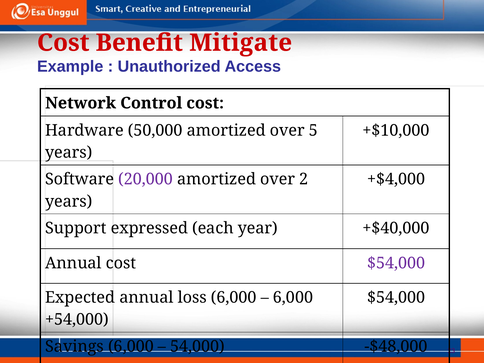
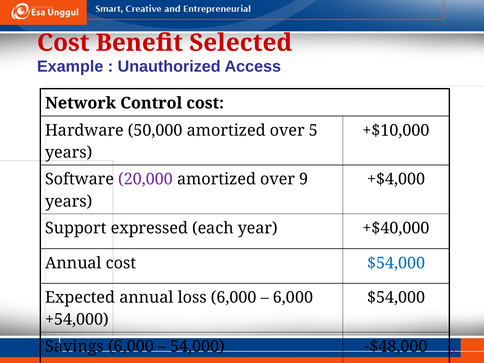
Mitigate: Mitigate -> Selected (241, 43)
2: 2 -> 9 (304, 179)
$54,000 colour: purple -> blue (396, 263)
